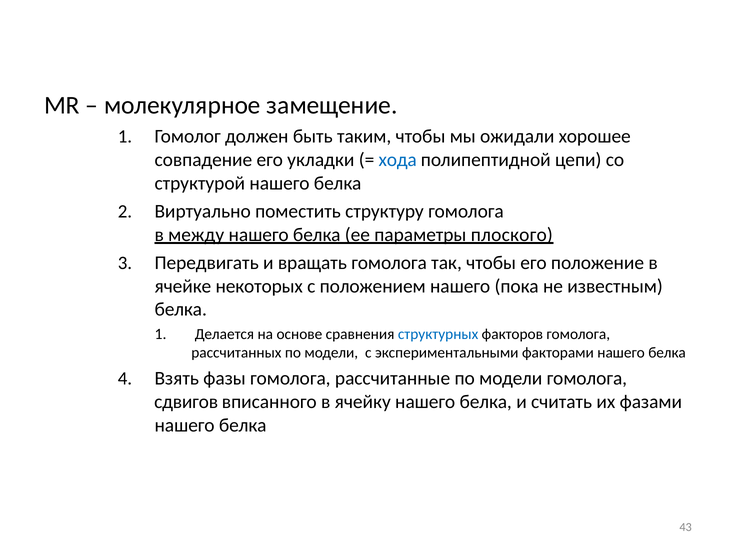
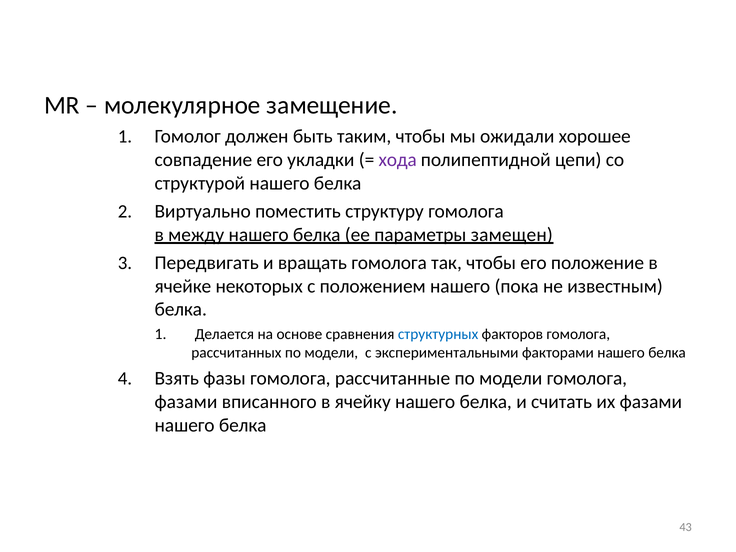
хода colour: blue -> purple (398, 160)
плоского: плоского -> замещен (512, 235)
сдвигов: сдвигов -> фазами (186, 402)
